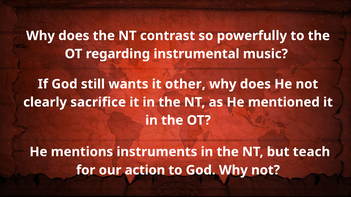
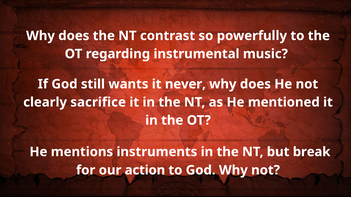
other: other -> never (185, 84)
teach: teach -> break (312, 152)
